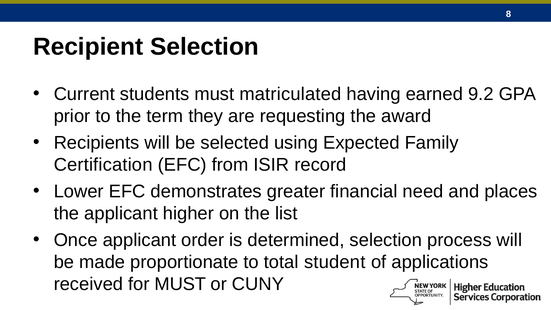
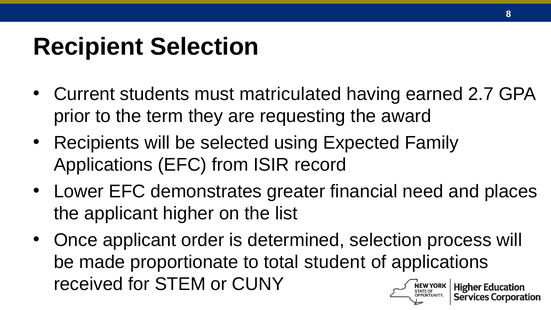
9.2: 9.2 -> 2.7 (481, 94)
Certification: Certification -> Applications (103, 165)
for MUST: MUST -> STEM (180, 284)
